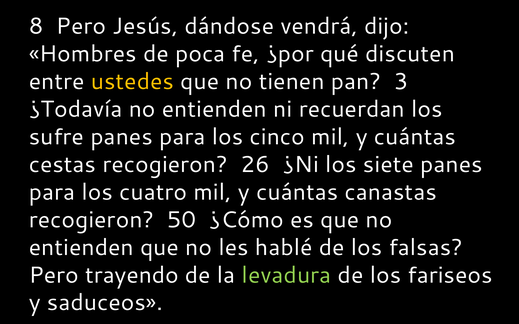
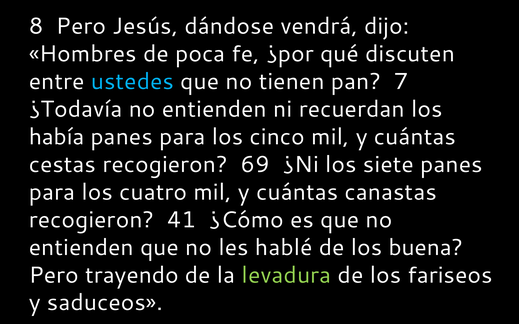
ustedes colour: yellow -> light blue (132, 82)
3: 3 -> 7 (401, 82)
sufre: sufre -> había (57, 137)
26: 26 -> 69 (255, 165)
50: 50 -> 41 (182, 220)
falsas: falsas -> buena (426, 248)
